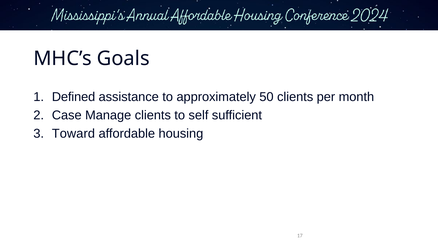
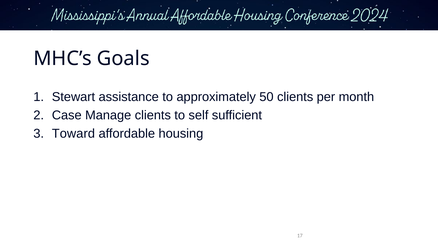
Defined: Defined -> Stewart (73, 97)
